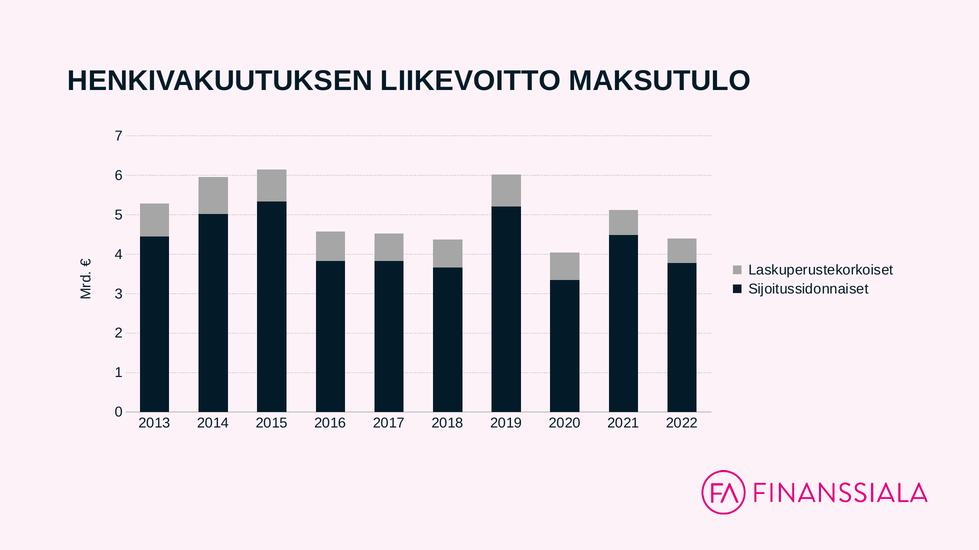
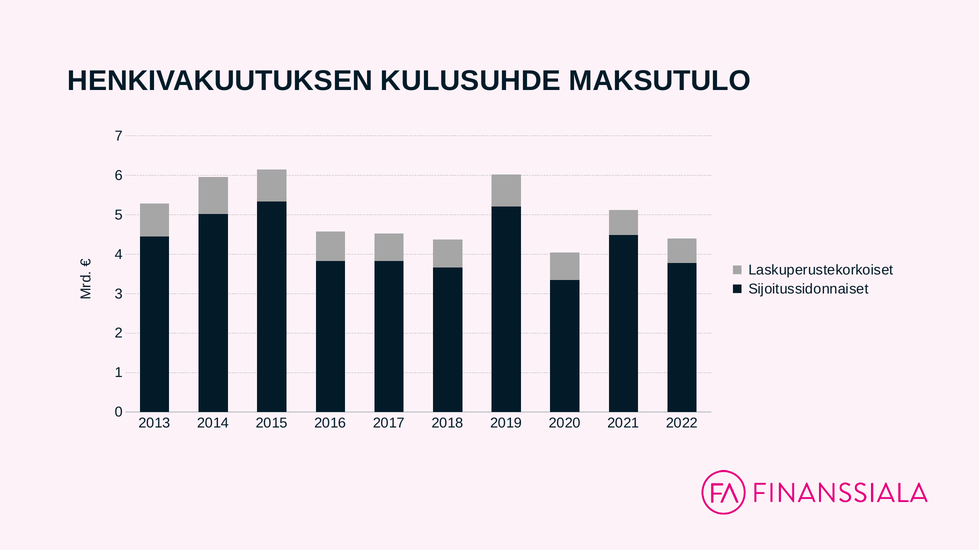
LIIKEVOITTO: LIIKEVOITTO -> KULUSUHDE (471, 81)
